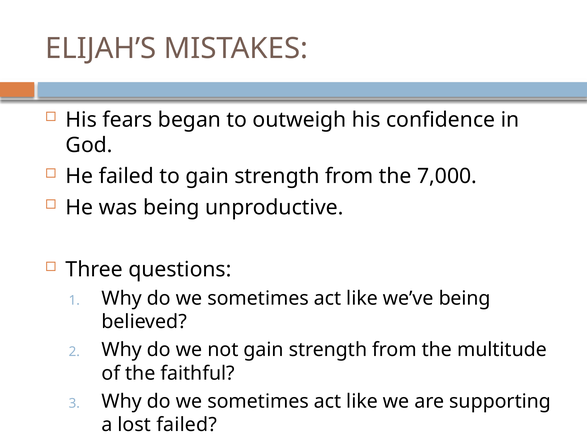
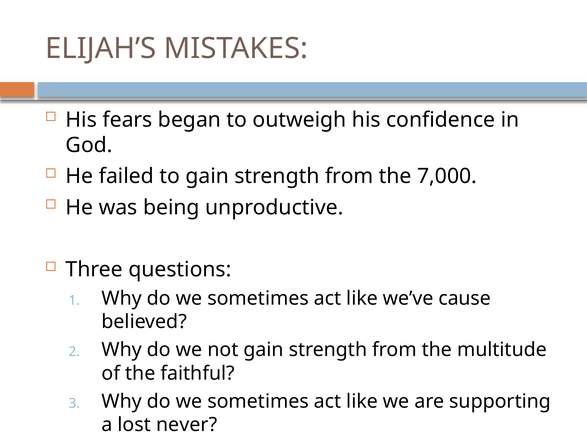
we’ve being: being -> cause (465, 299)
lost failed: failed -> never (187, 425)
